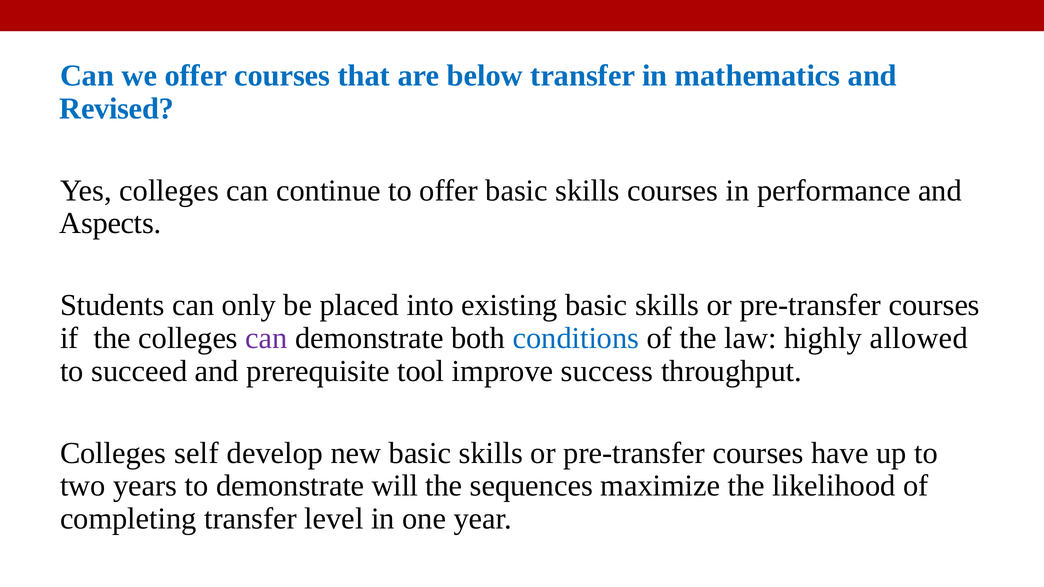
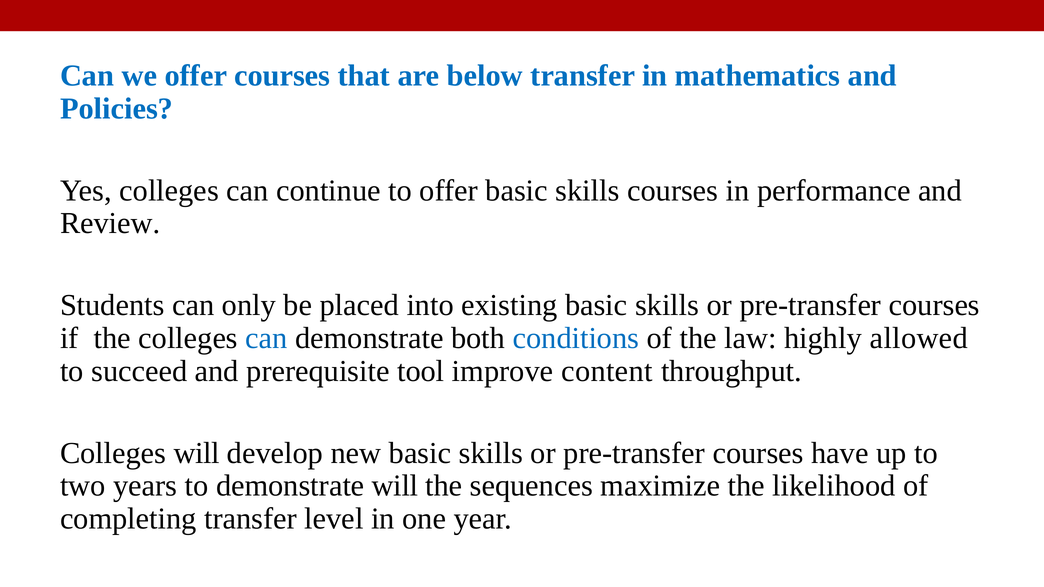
Revised: Revised -> Policies (117, 109)
Aspects: Aspects -> Review (110, 223)
can colour: purple -> blue (267, 338)
success: success -> content (607, 371)
Colleges self: self -> will (197, 453)
